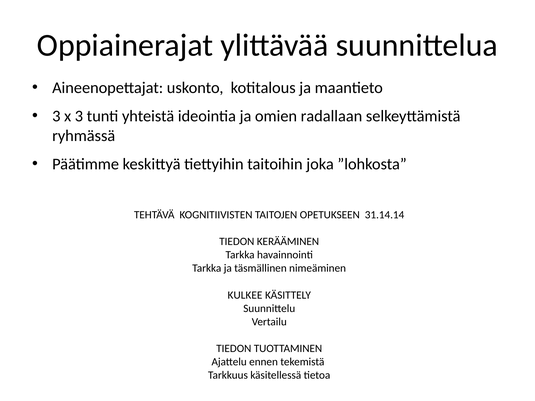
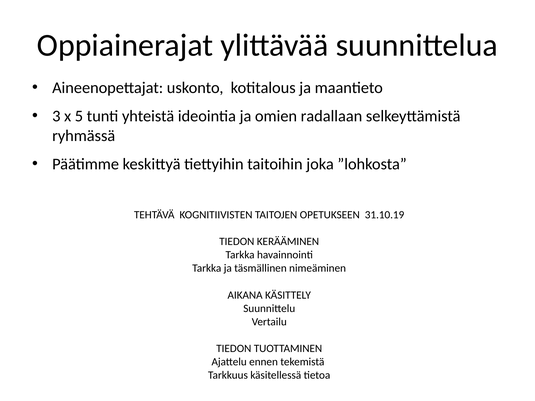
x 3: 3 -> 5 (79, 116)
31.14.14: 31.14.14 -> 31.10.19 (385, 215)
KULKEE: KULKEE -> AIKANA (245, 295)
